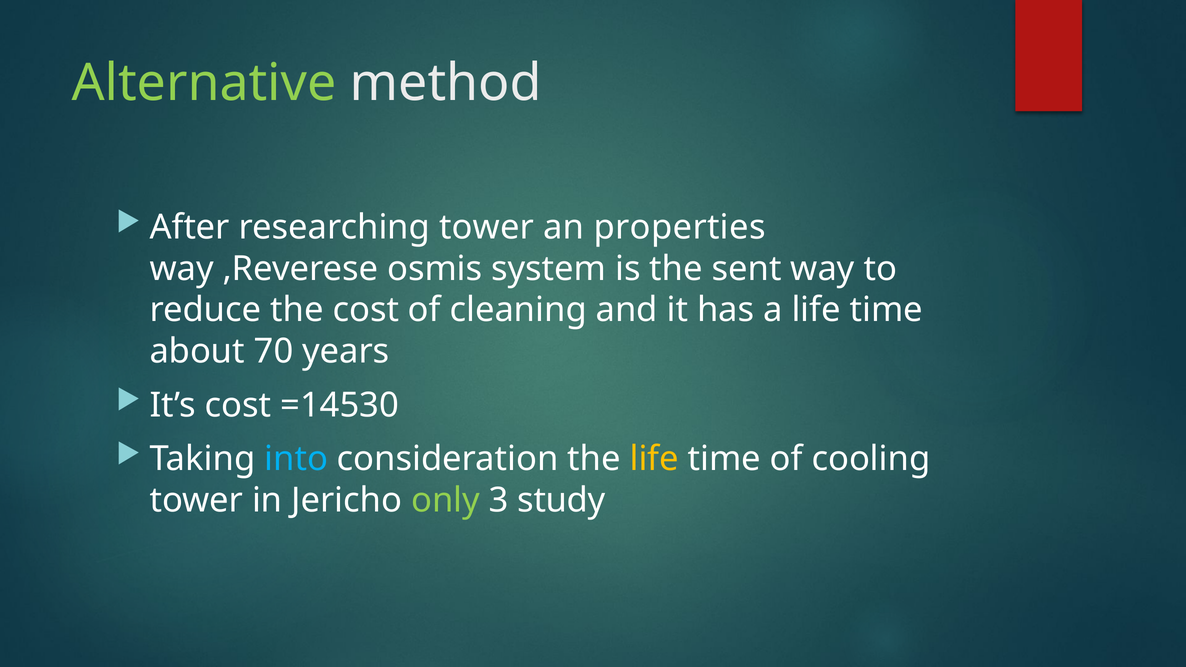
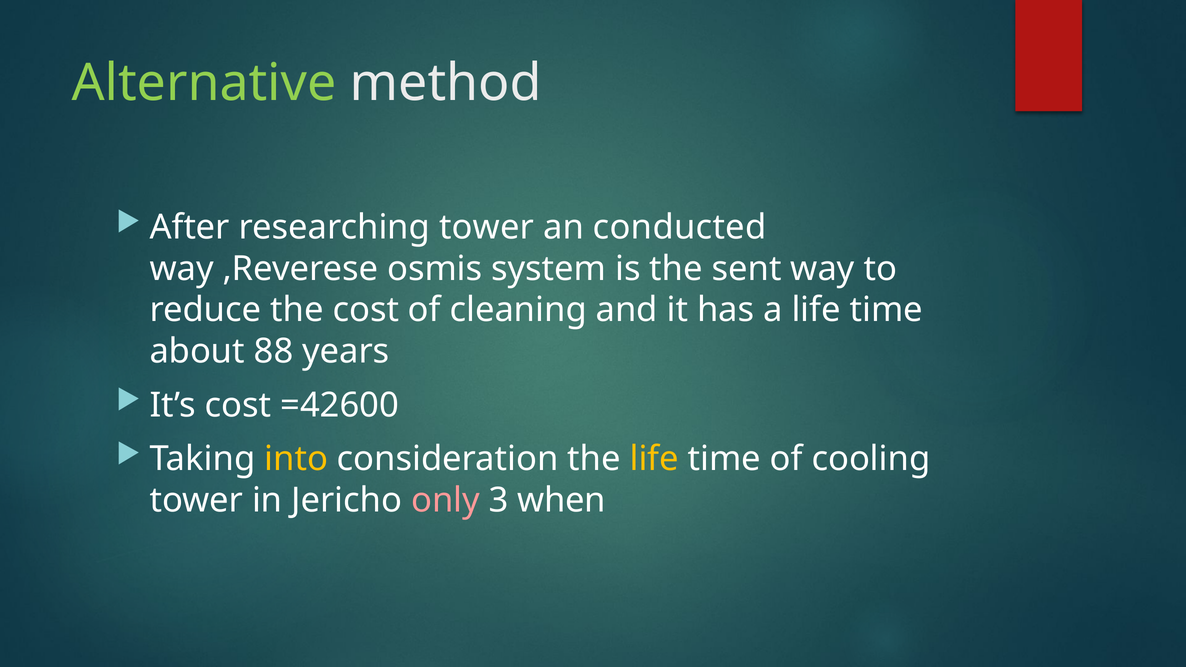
properties: properties -> conducted (680, 227)
70: 70 -> 88 (274, 352)
=14530: =14530 -> =42600 (340, 405)
into colour: light blue -> yellow (296, 459)
only colour: light green -> pink (446, 501)
study: study -> when (561, 501)
